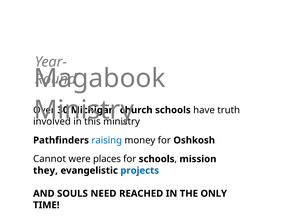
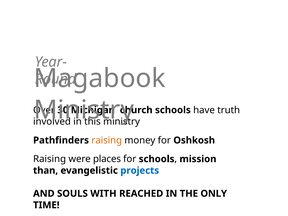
raising colour: blue -> orange (107, 140)
Cannot: Cannot -> Raising (50, 159)
they: they -> than (46, 171)
NEED: NEED -> WITH (103, 194)
